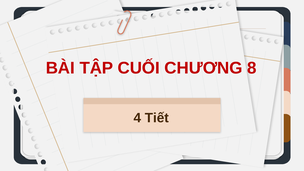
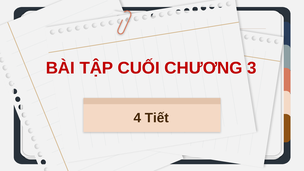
8: 8 -> 3 (252, 68)
